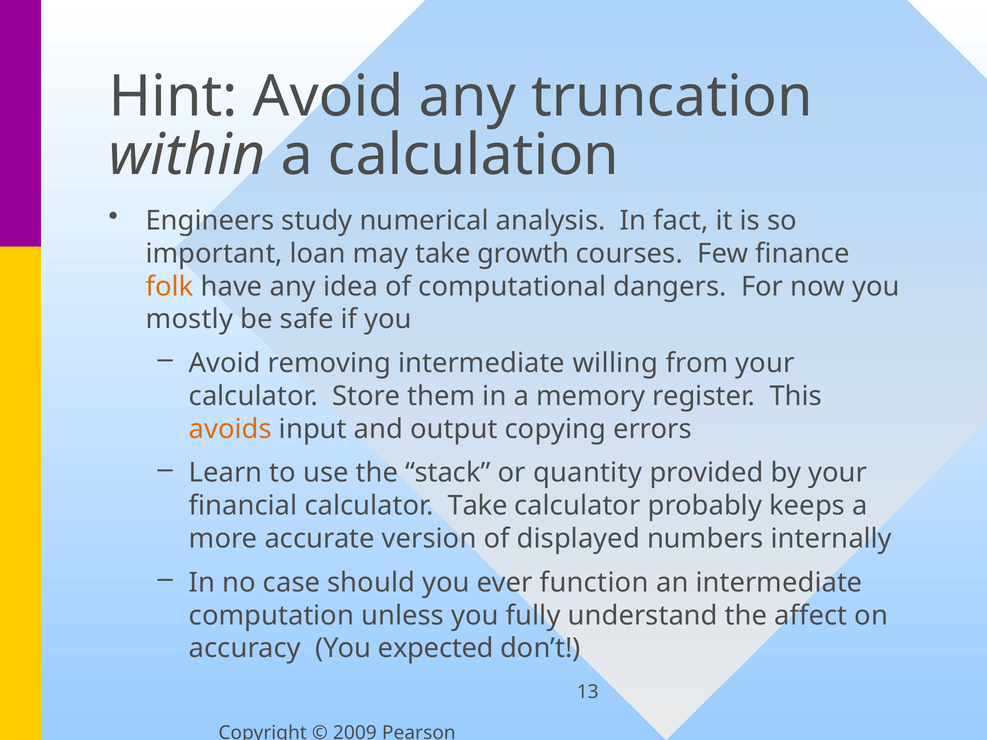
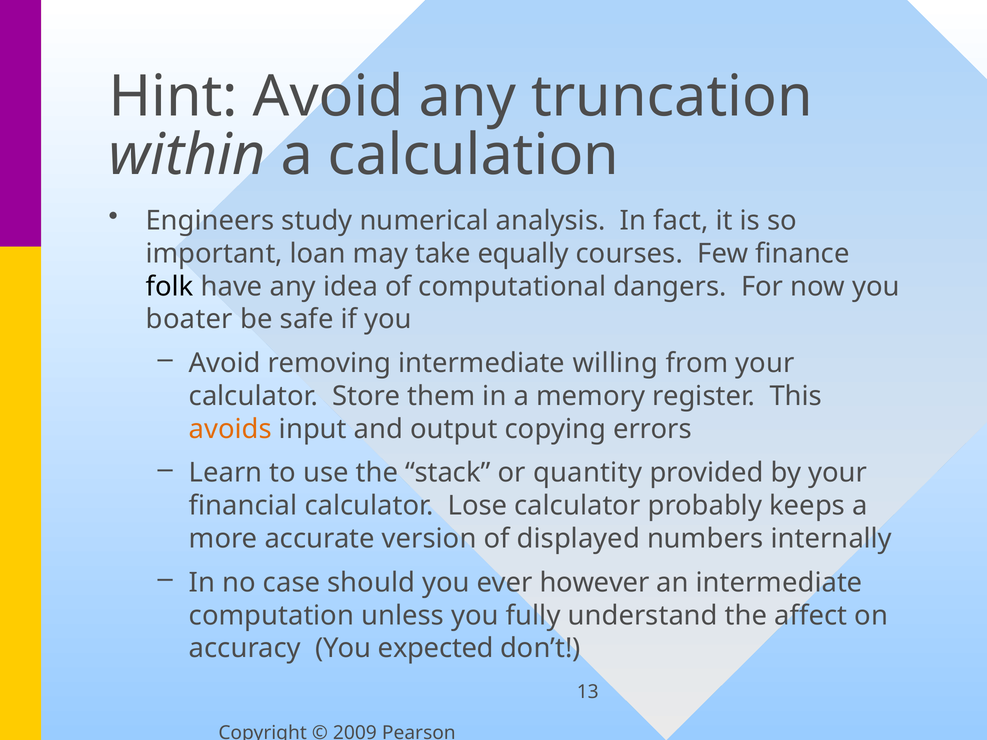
growth: growth -> equally (523, 254)
folk colour: orange -> black (170, 287)
mostly: mostly -> boater (189, 319)
calculator Take: Take -> Lose (478, 506)
function: function -> however (595, 583)
